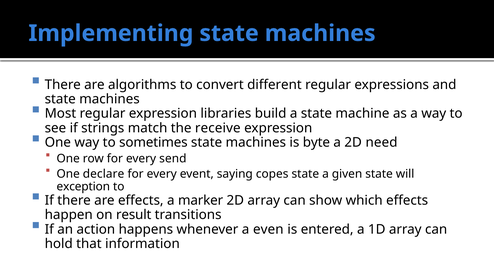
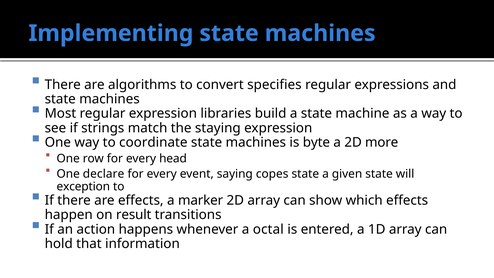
different: different -> specifies (274, 85)
receive: receive -> staying (218, 128)
sometimes: sometimes -> coordinate (153, 142)
need: need -> more (382, 142)
send: send -> head (173, 158)
even: even -> octal (268, 229)
